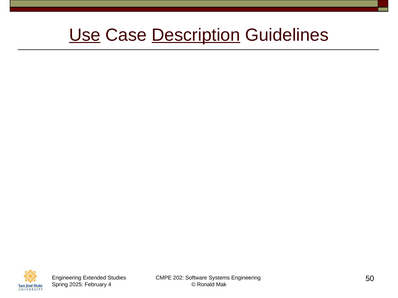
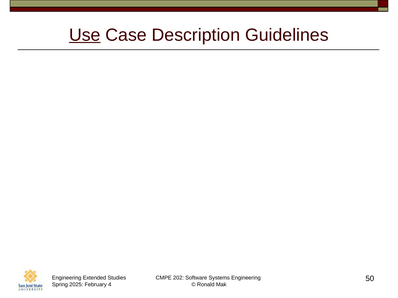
Description underline: present -> none (196, 35)
